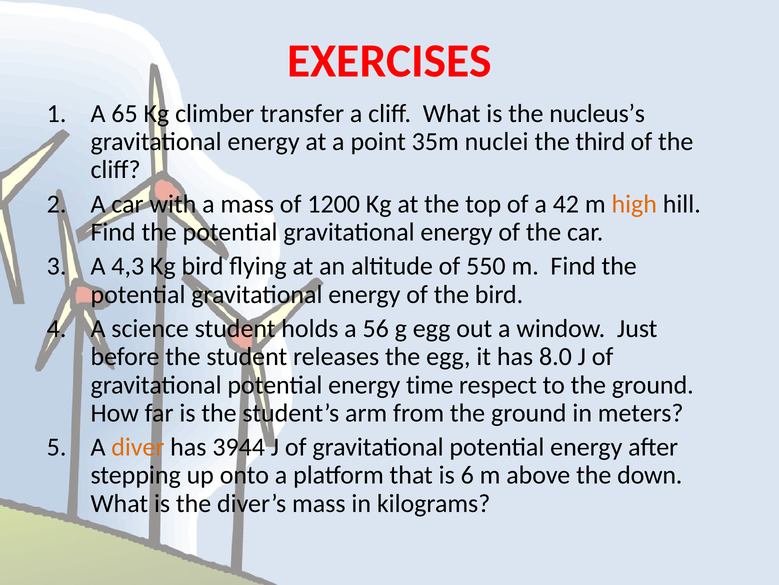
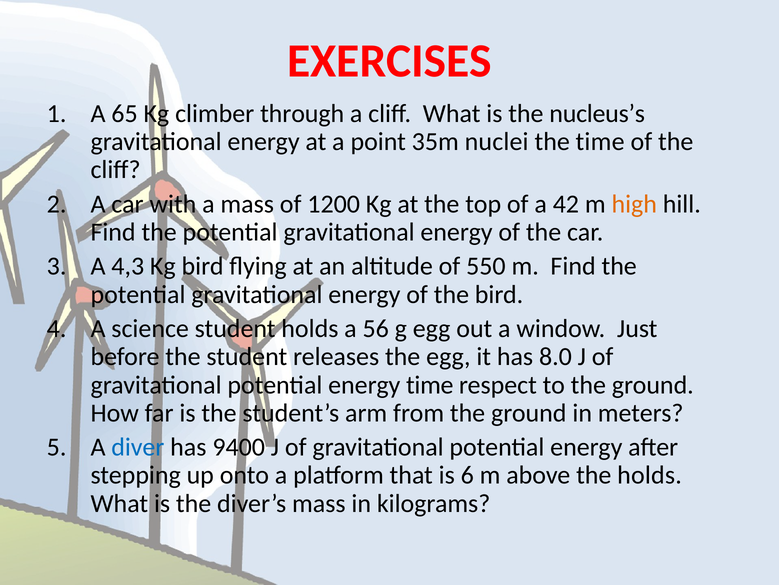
transfer: transfer -> through (302, 113)
the third: third -> time (600, 141)
diver colour: orange -> blue (138, 447)
3944: 3944 -> 9400 (239, 447)
the down: down -> holds (650, 475)
